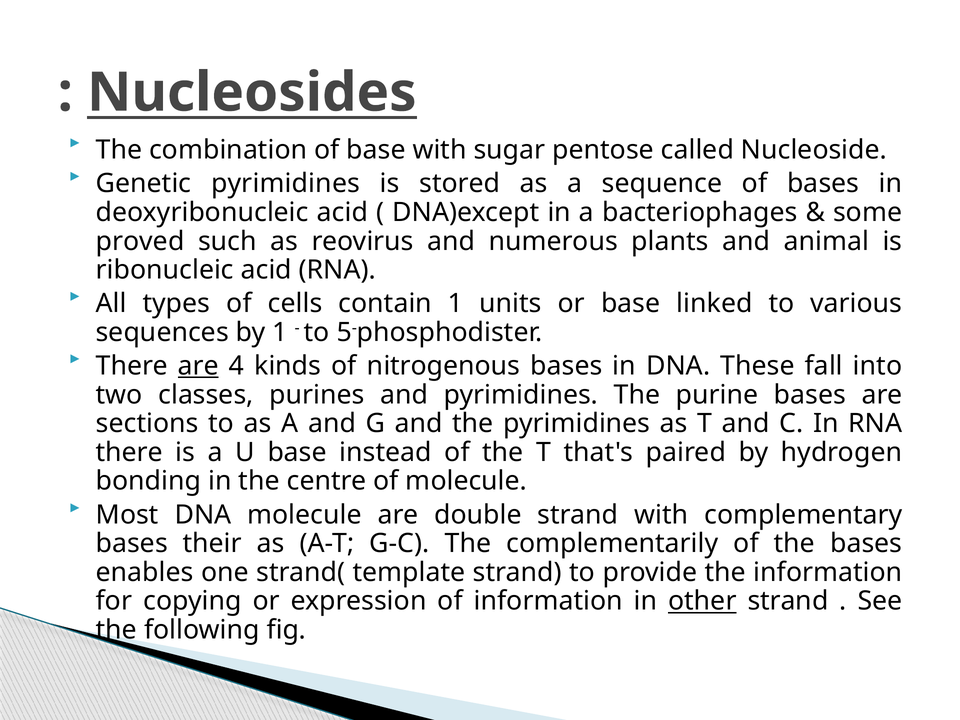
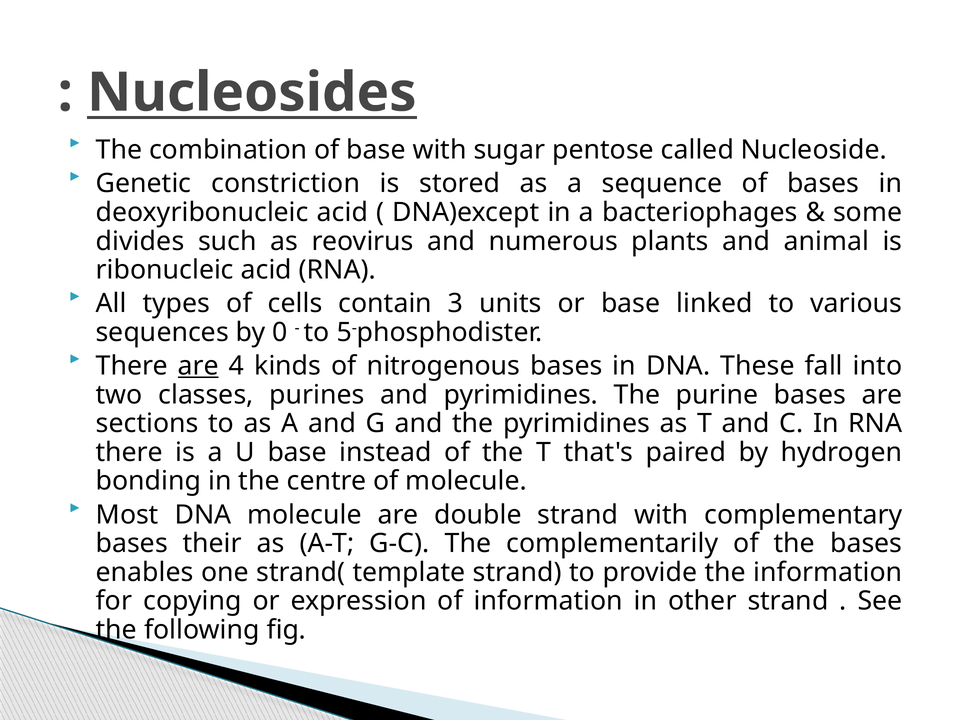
Genetic pyrimidines: pyrimidines -> constriction (286, 184)
proved: proved -> divides (140, 241)
contain 1: 1 -> 3 (456, 304)
by 1: 1 -> 0 (280, 332)
other underline: present -> none (702, 601)
